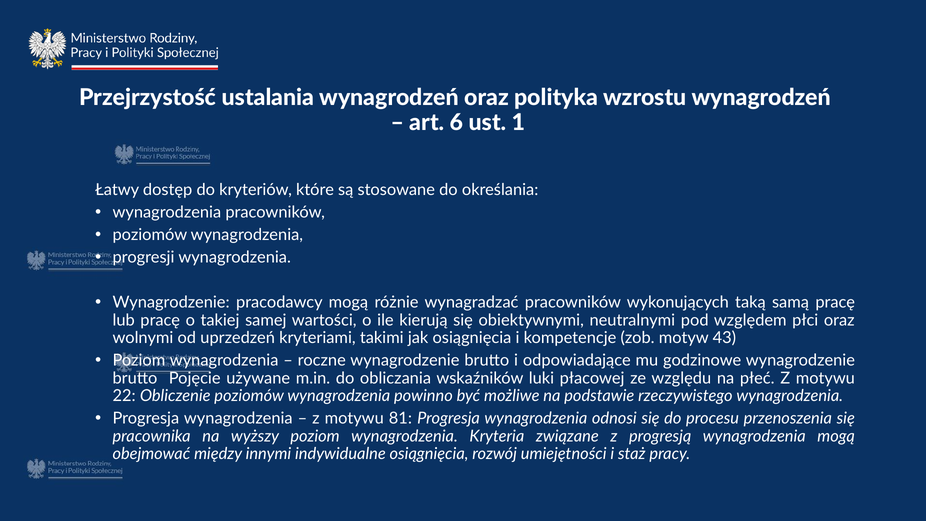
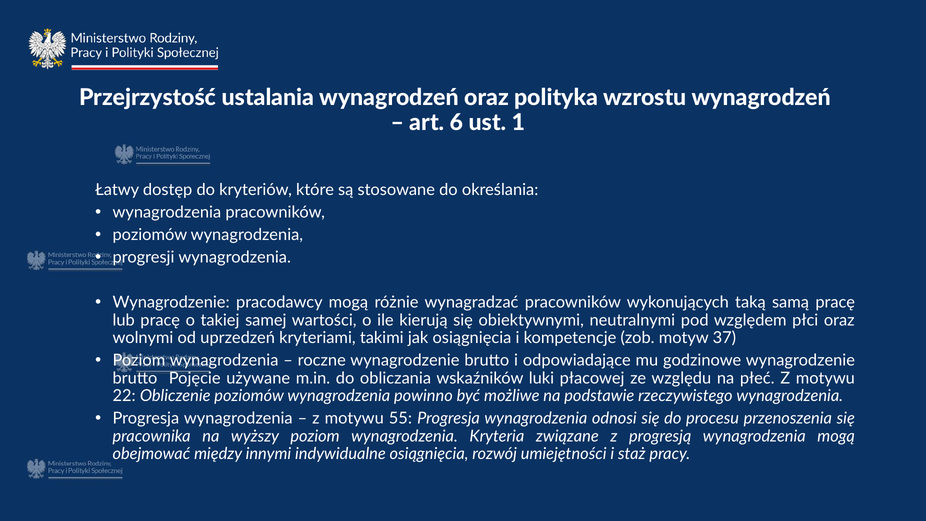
43: 43 -> 37 (724, 338)
81: 81 -> 55 (400, 418)
